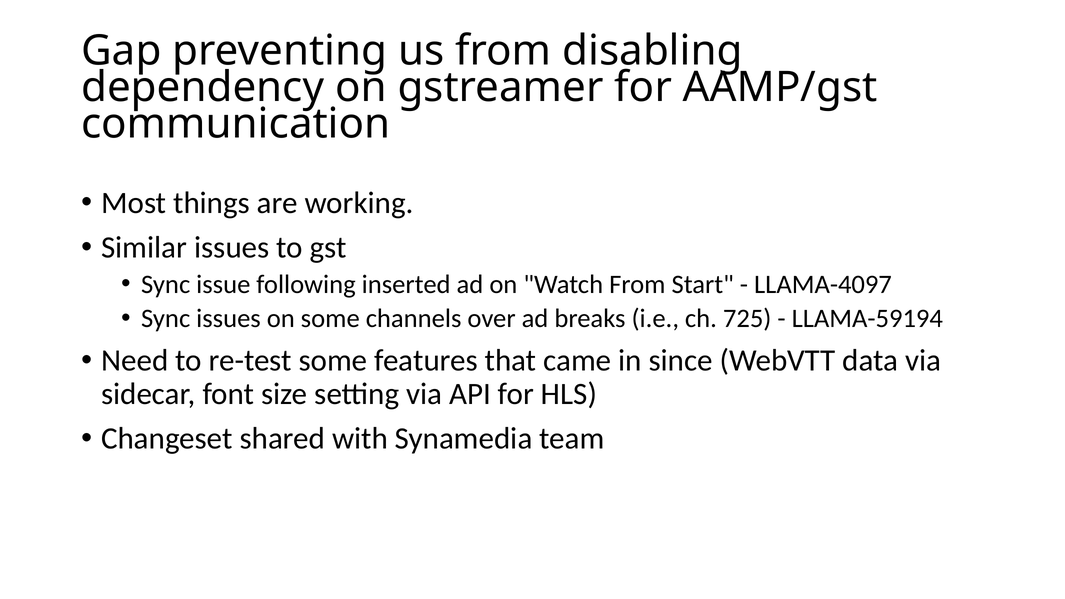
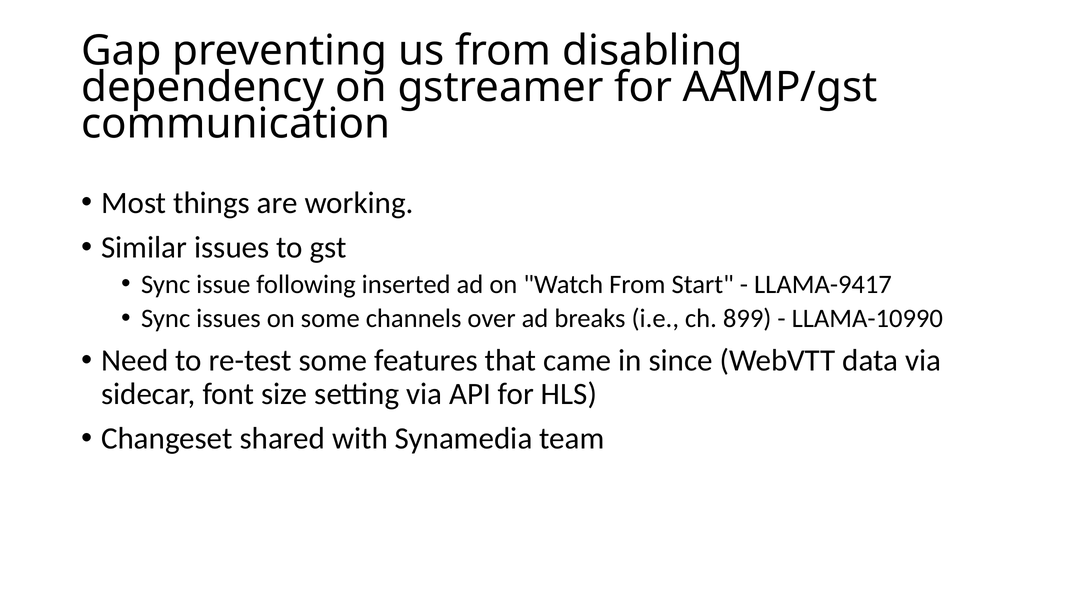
LLAMA-4097: LLAMA-4097 -> LLAMA-9417 (823, 284)
725: 725 -> 899 (747, 319)
LLAMA-59194: LLAMA-59194 -> LLAMA-10990 (867, 319)
